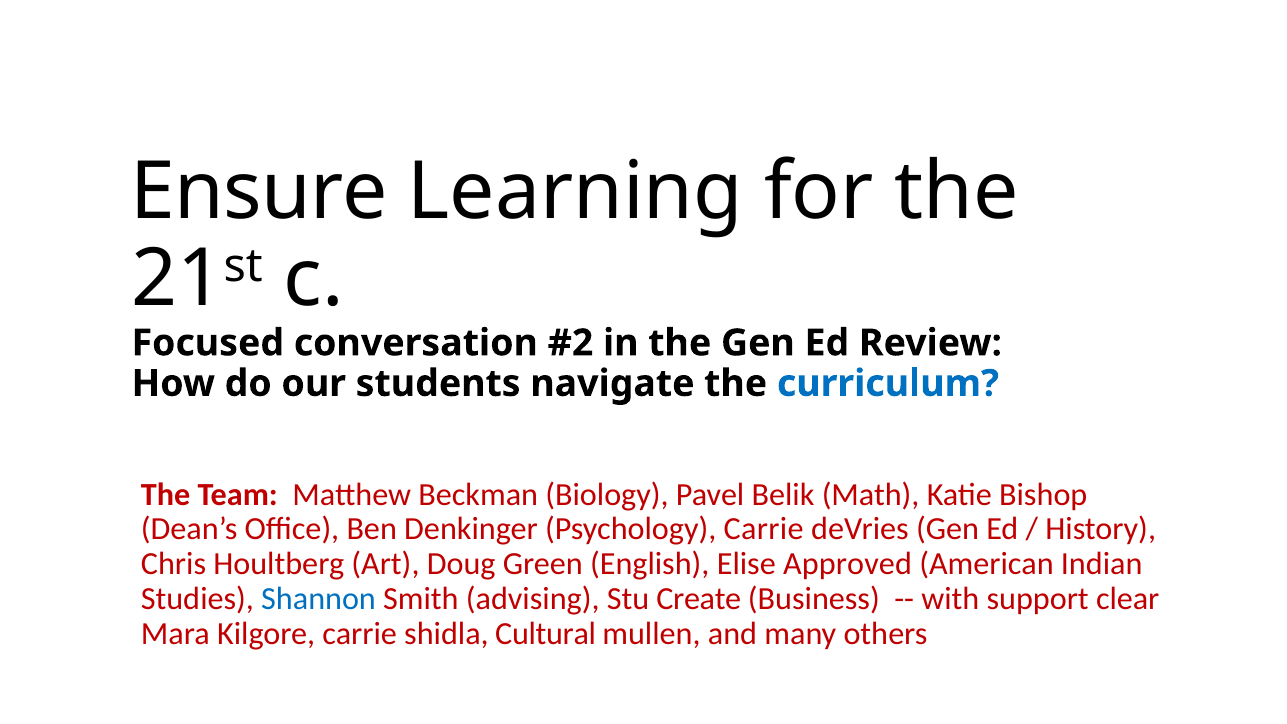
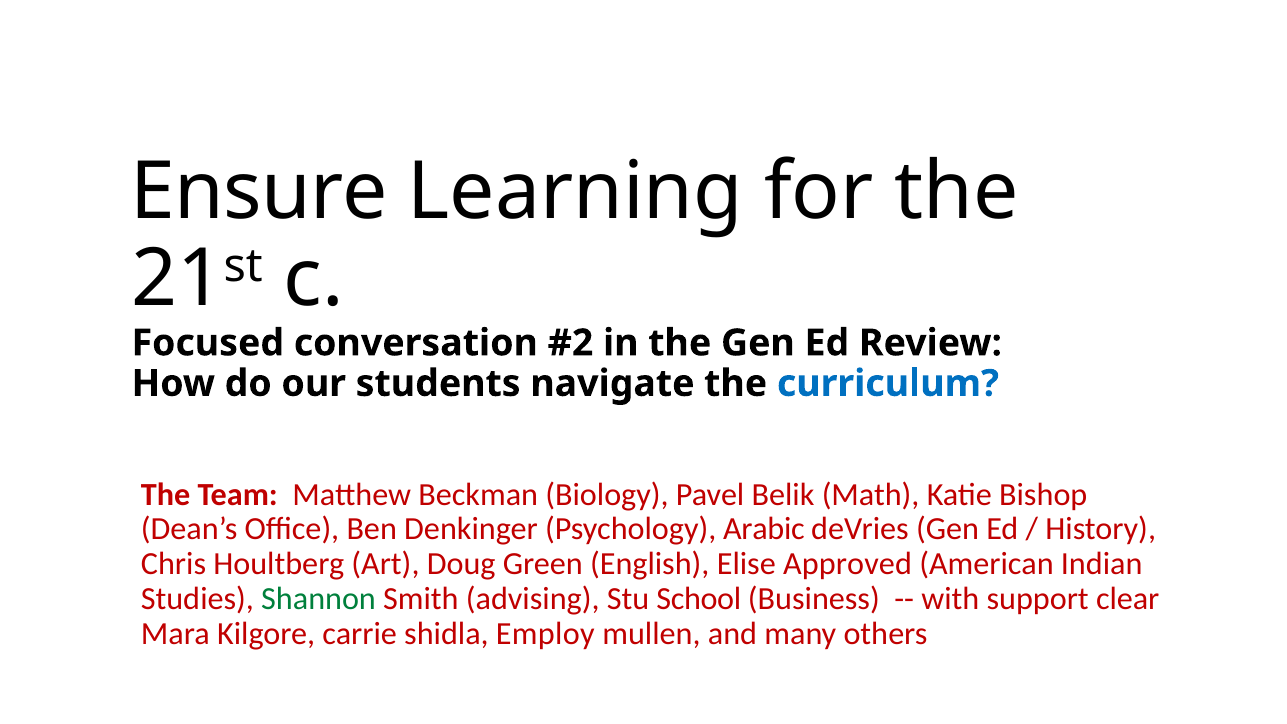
Psychology Carrie: Carrie -> Arabic (764, 529)
Shannon colour: blue -> green (319, 599)
Create: Create -> School (699, 599)
Cultural: Cultural -> Employ (545, 633)
